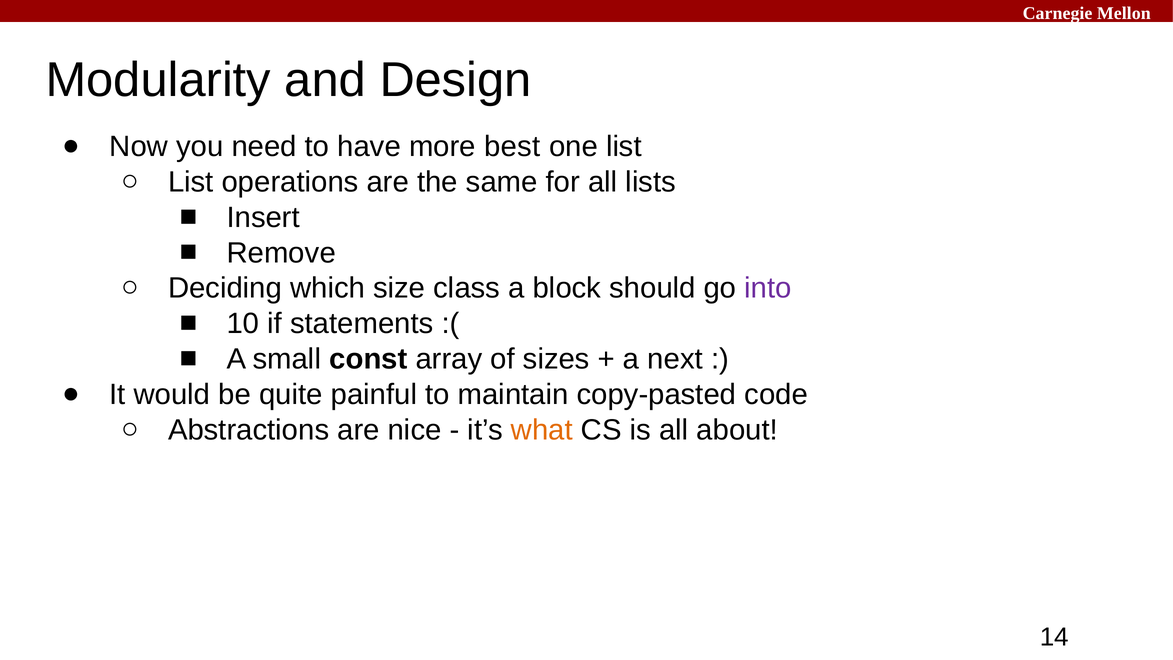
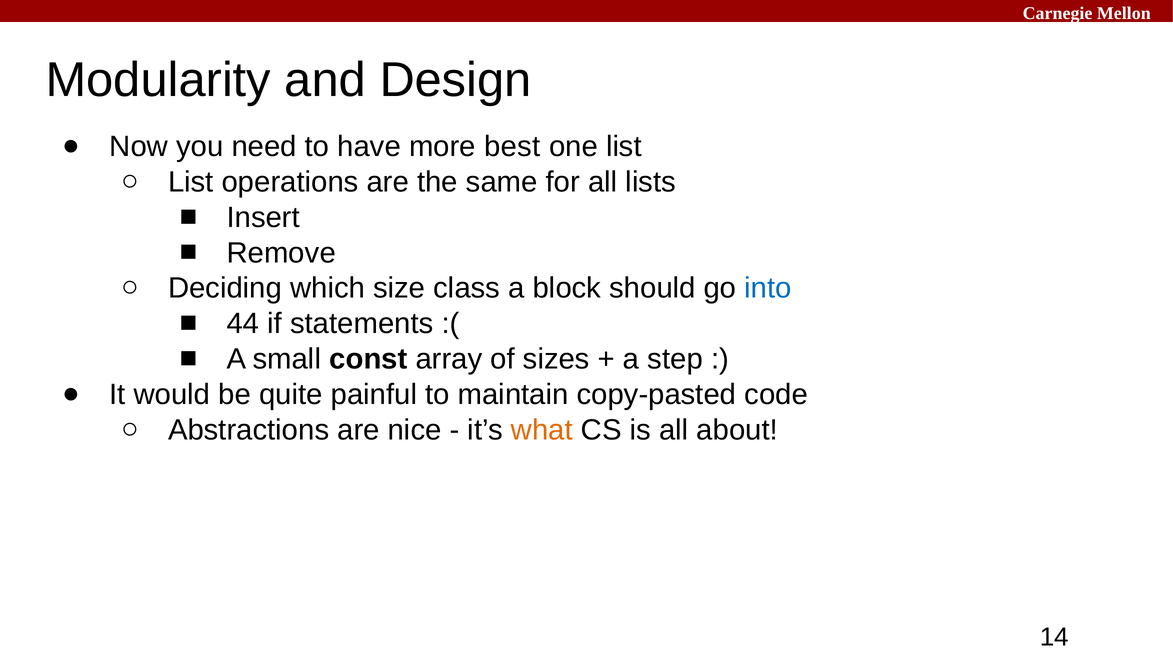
into colour: purple -> blue (768, 288)
10: 10 -> 44 (243, 324)
next: next -> step (675, 359)
